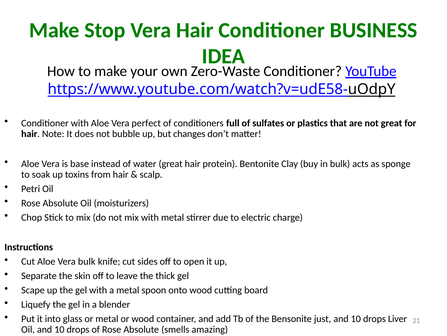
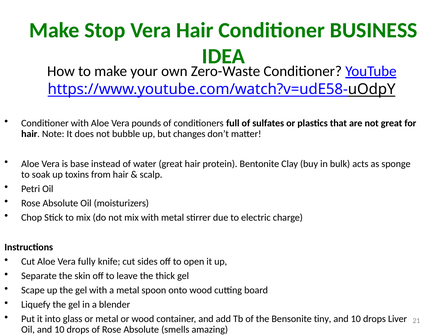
perfect: perfect -> pounds (146, 123)
Vera bulk: bulk -> fully (87, 261)
just: just -> tiny (323, 318)
